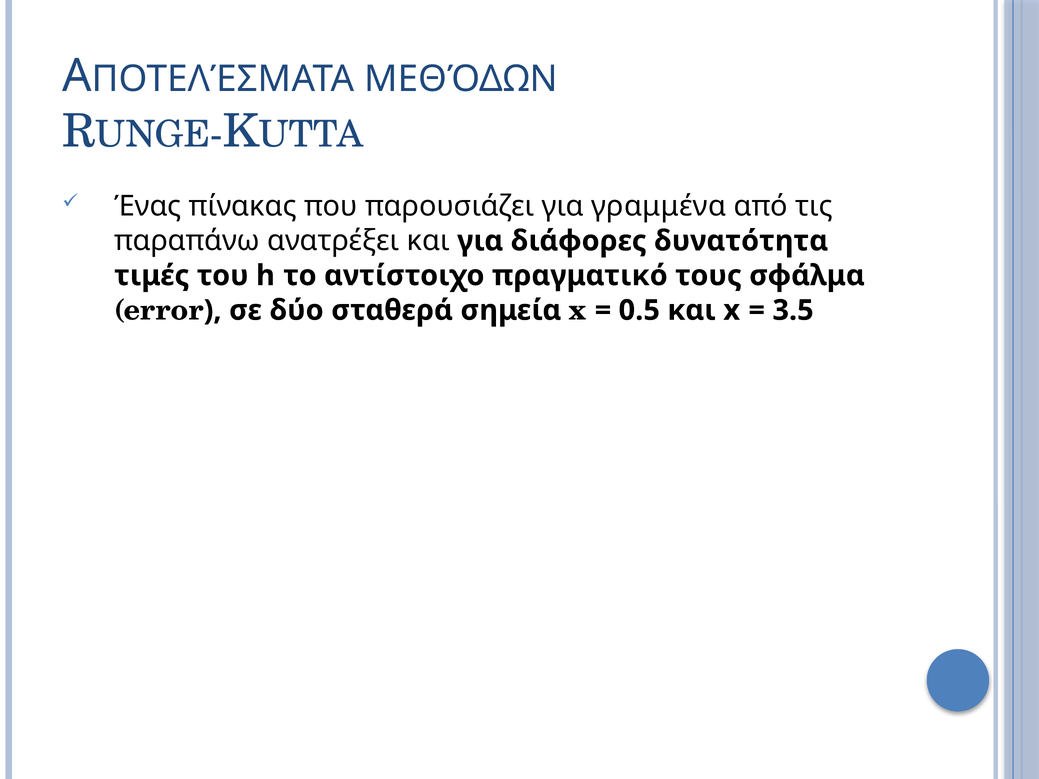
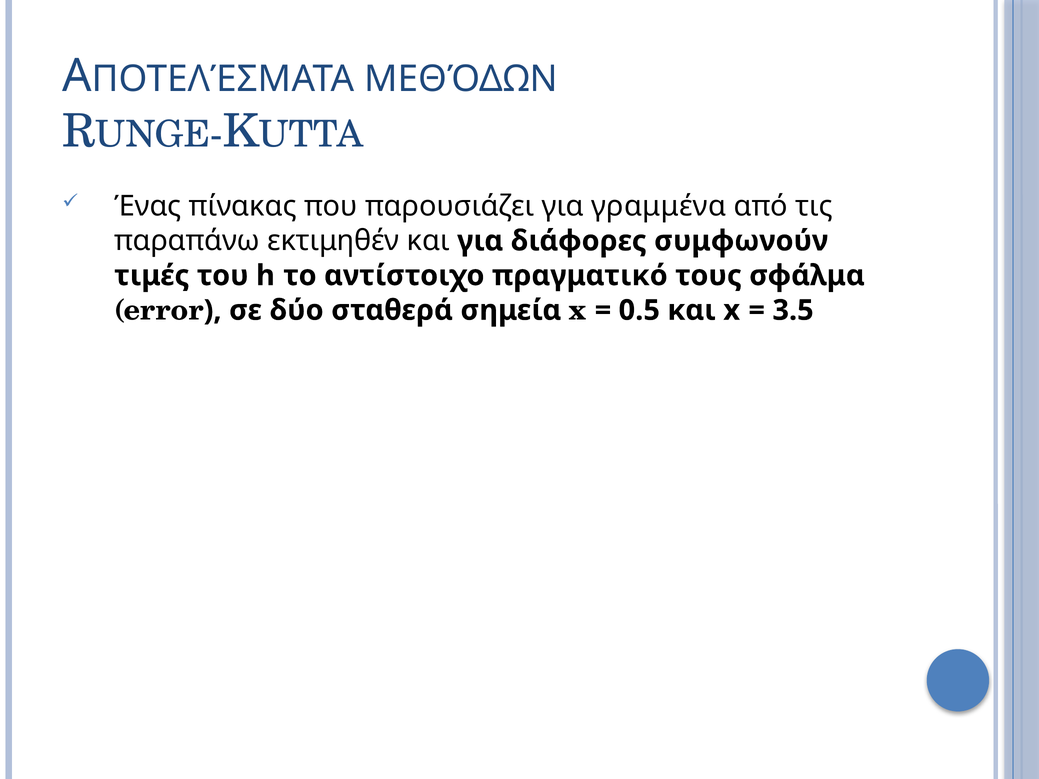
ανατρέξει: ανατρέξει -> εκτιμηθέν (333, 241)
δυνατότητα: δυνατότητα -> συμφωνούν (741, 241)
